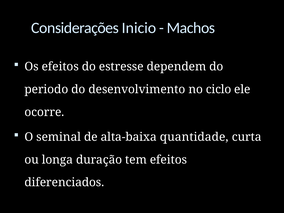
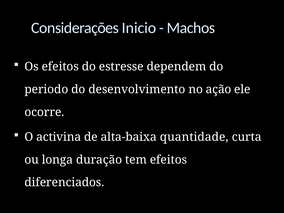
ciclo: ciclo -> ação (219, 89)
seminal: seminal -> activina (59, 137)
